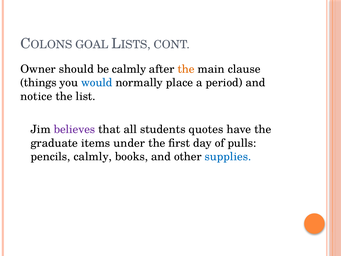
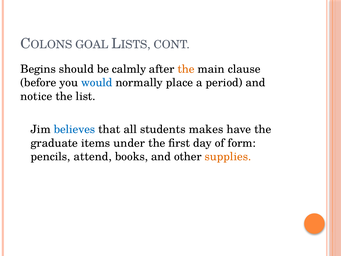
Owner: Owner -> Begins (38, 69)
things: things -> before (38, 83)
believes colour: purple -> blue (75, 129)
quotes: quotes -> makes (206, 129)
pulls: pulls -> form (242, 143)
pencils calmly: calmly -> attend (93, 157)
supplies colour: blue -> orange (228, 157)
